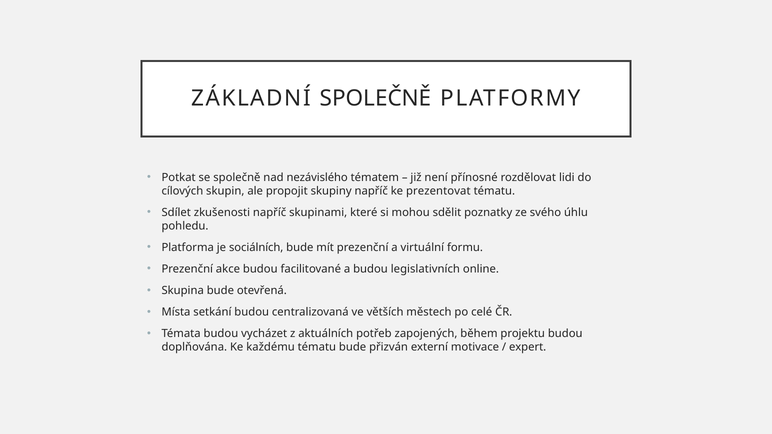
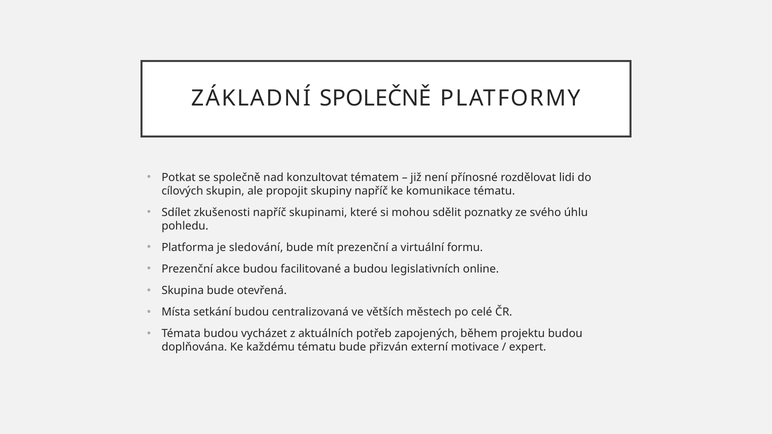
nezávislého: nezávislého -> konzultovat (317, 177)
prezentovat: prezentovat -> komunikace (438, 191)
sociálních: sociálních -> sledování (256, 248)
